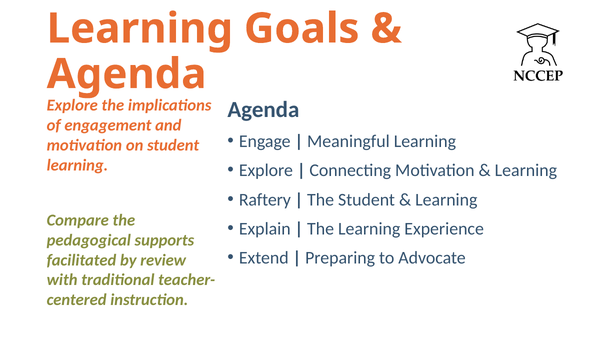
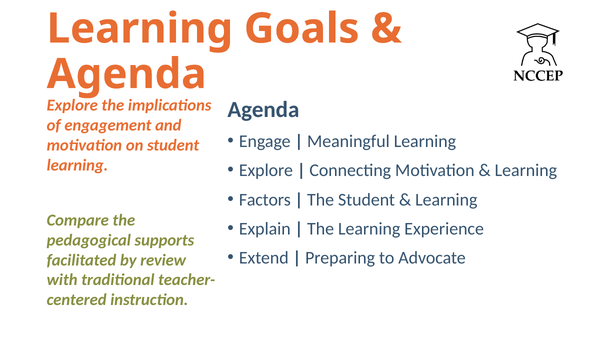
Raftery: Raftery -> Factors (265, 199)
